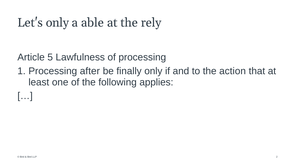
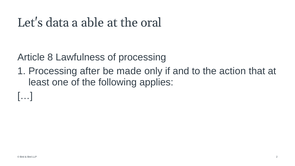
Let's only: only -> data (57, 23)
rely: rely -> oral (151, 23)
5: 5 -> 8 (50, 57)
finally: finally -> made (129, 71)
